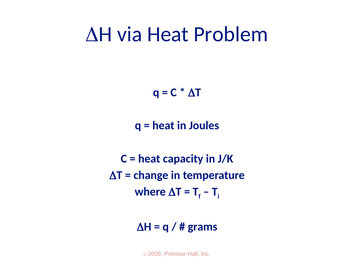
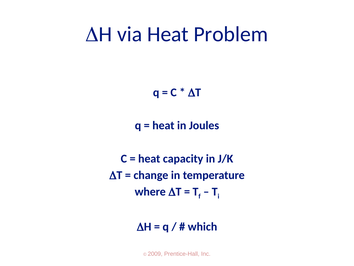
grams: grams -> which (203, 226)
